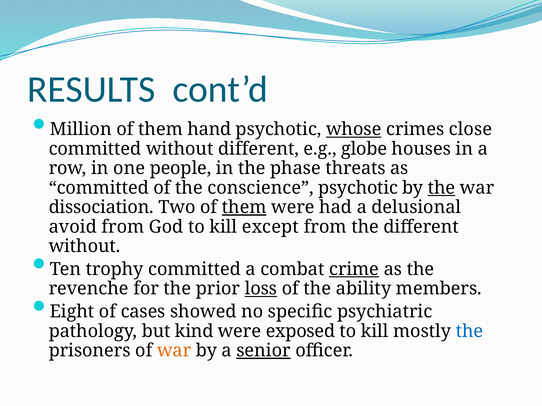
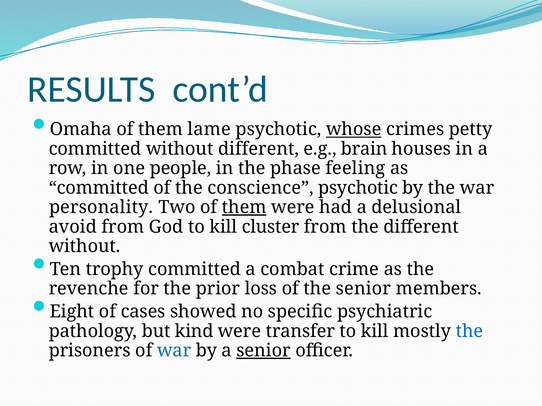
Million: Million -> Omaha (81, 129)
hand: hand -> lame (209, 129)
close: close -> petty (471, 129)
globe: globe -> brain (364, 149)
threats: threats -> feeling (355, 169)
the underline: present -> none (442, 188)
dissociation: dissociation -> personality (101, 208)
except: except -> cluster (271, 227)
crime underline: present -> none (354, 270)
loss underline: present -> none (261, 289)
the ability: ability -> senior (363, 289)
exposed: exposed -> transfer (300, 332)
war colour: orange -> blue (174, 351)
